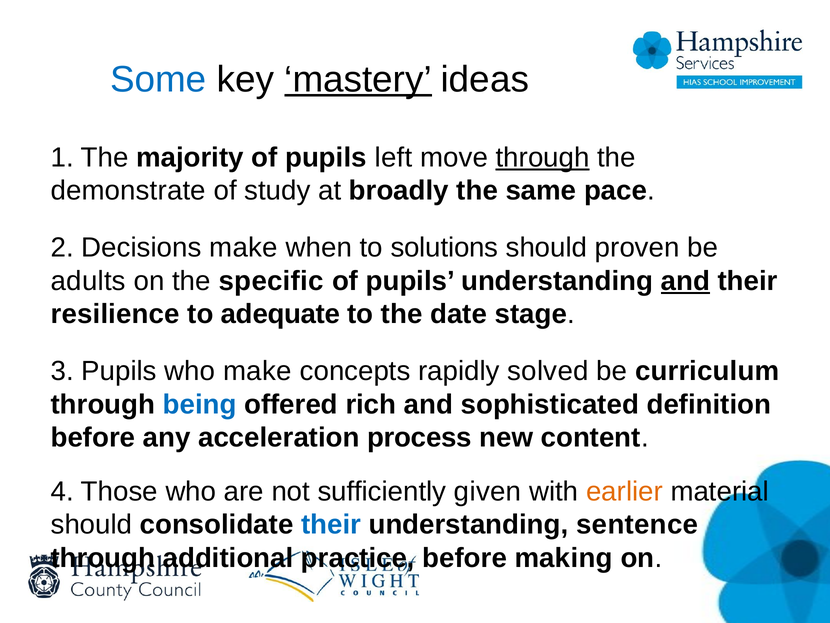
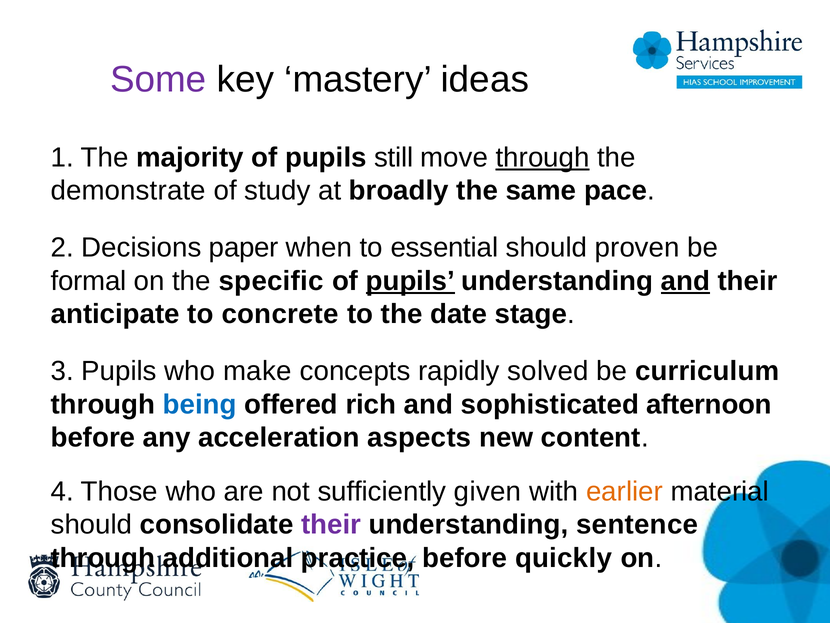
Some colour: blue -> purple (158, 79)
mastery underline: present -> none (358, 79)
left: left -> still (394, 157)
Decisions make: make -> paper (244, 248)
solutions: solutions -> essential (444, 248)
adults: adults -> formal (89, 281)
pupils underline: none -> present (410, 281)
resilience: resilience -> anticipate (115, 314)
adequate: adequate -> concrete (280, 314)
definition: definition -> afternoon (709, 404)
process: process -> aspects (419, 437)
their colour: blue -> purple (331, 524)
making: making -> quickly (564, 558)
